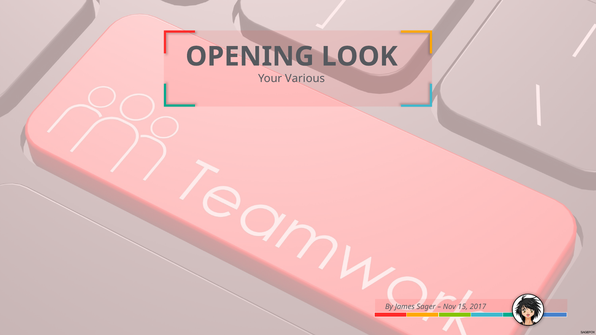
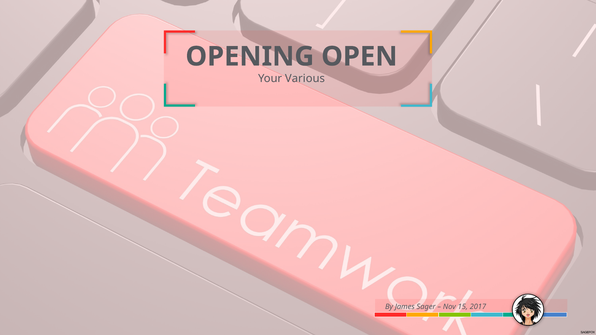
LOOK: LOOK -> OPEN (359, 57)
